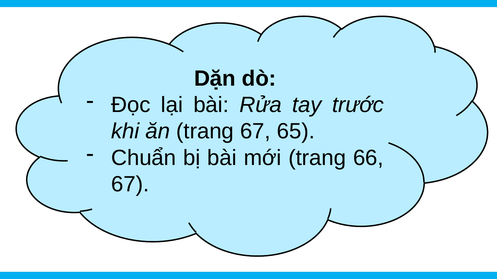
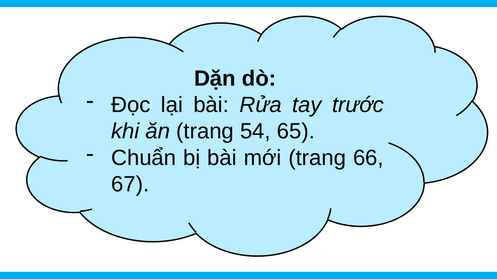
trang 67: 67 -> 54 (255, 132)
